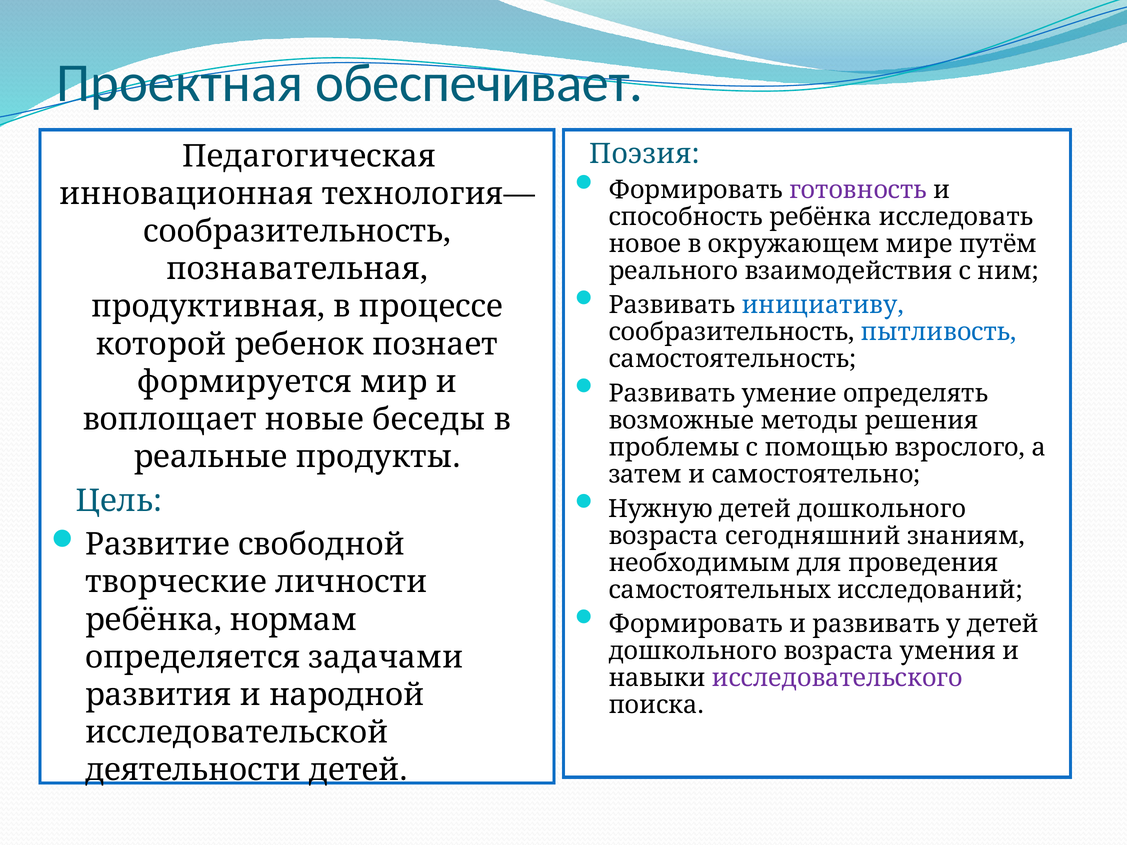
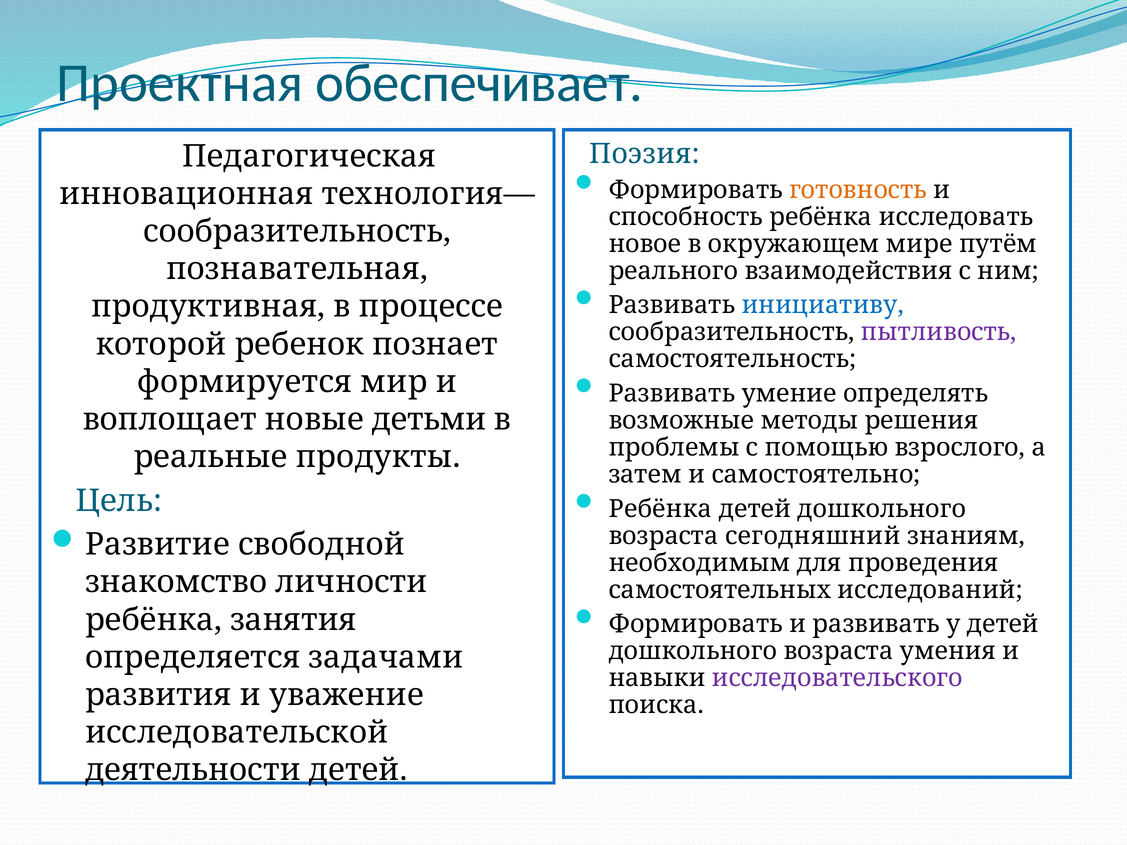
готовность colour: purple -> orange (858, 190)
пытливость colour: blue -> purple (939, 332)
беседы: беседы -> детьми (429, 419)
Нужную: Нужную -> Ребёнка (660, 509)
творческие: творческие -> знакомство (176, 582)
нормам: нормам -> занятия (293, 620)
народной: народной -> уважение (347, 695)
